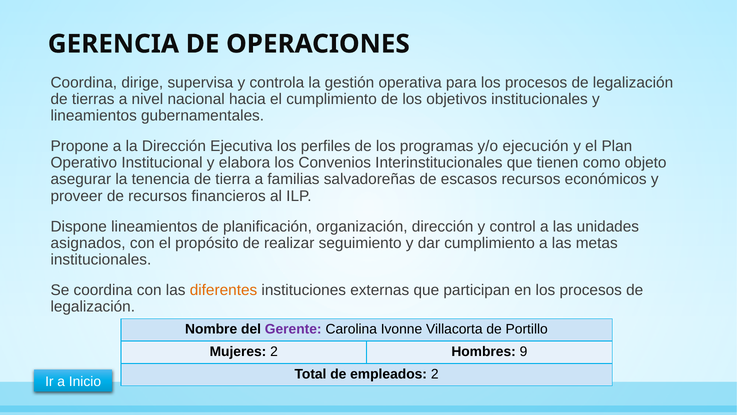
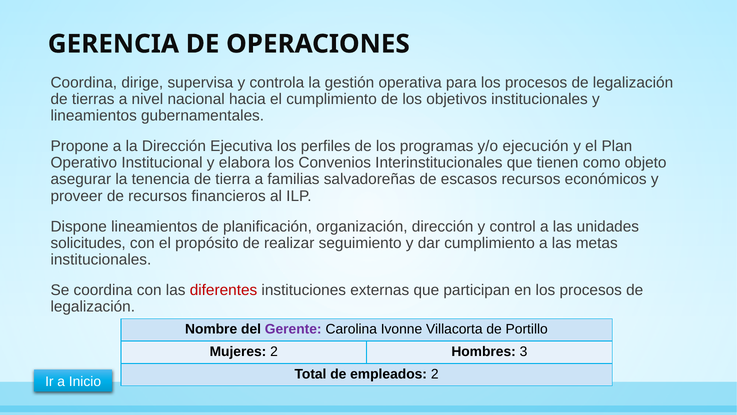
asignados: asignados -> solicitudes (88, 243)
diferentes colour: orange -> red (224, 290)
9: 9 -> 3 (524, 351)
